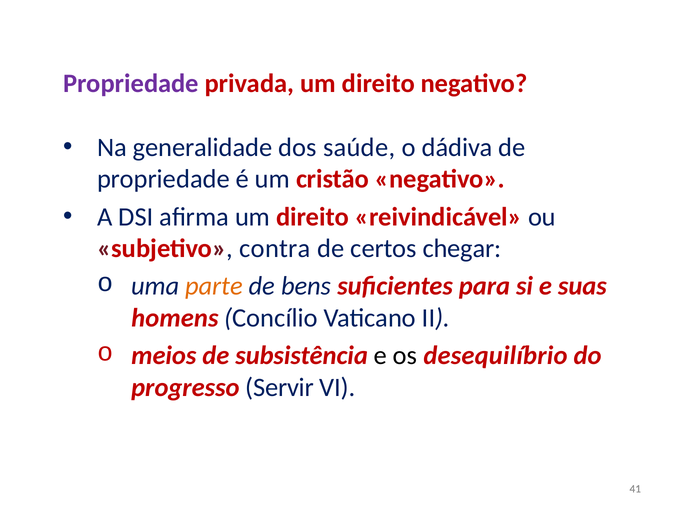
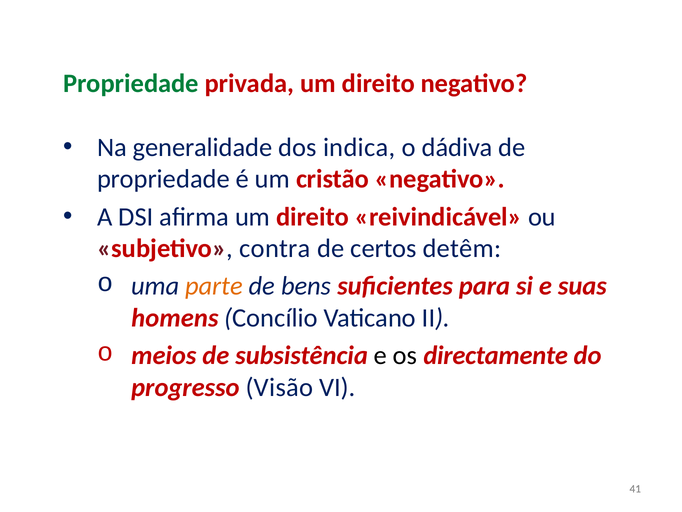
Propriedade colour: purple -> green (131, 84)
saúde: saúde -> indica (359, 147)
chegar: chegar -> detêm (462, 248)
desequilíbrio: desequilíbrio -> directamente (496, 355)
Servir: Servir -> Visão (279, 387)
